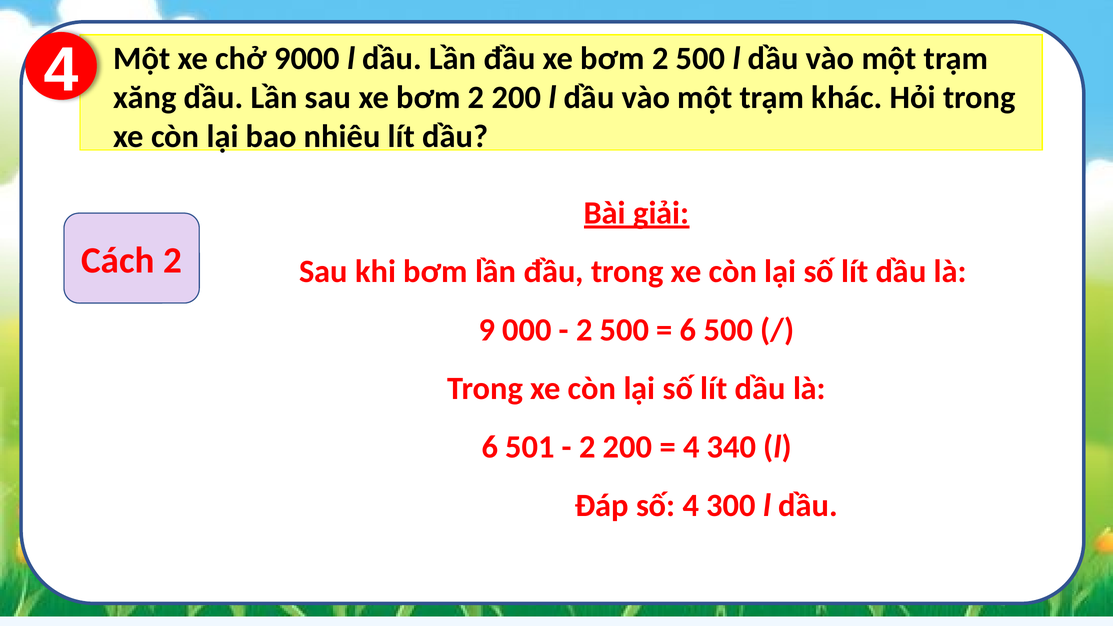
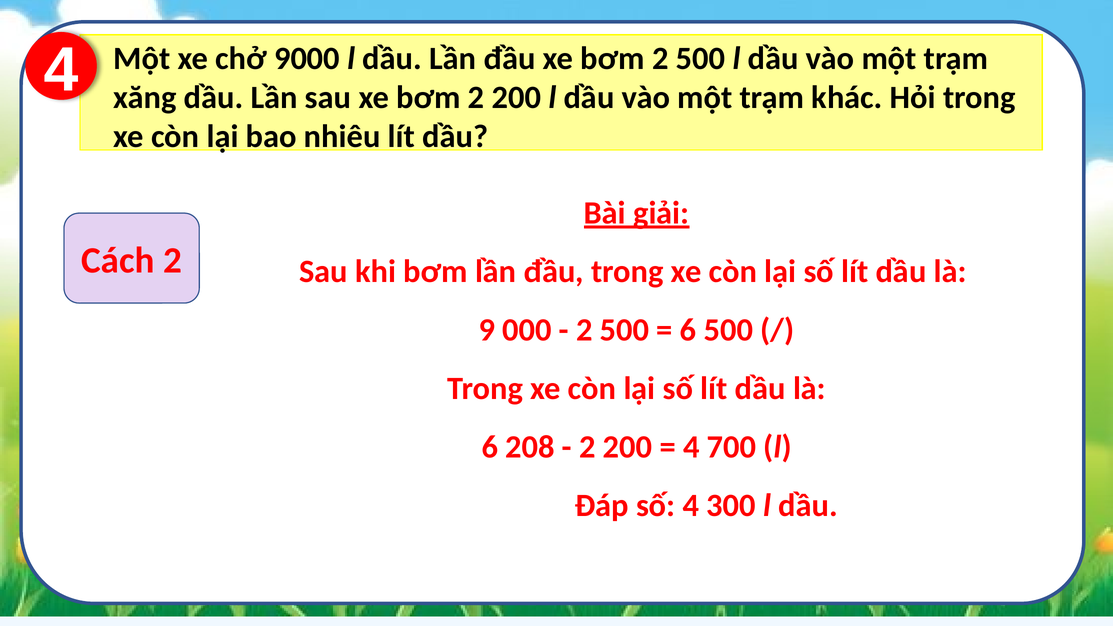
501: 501 -> 208 (530, 447)
340: 340 -> 700 (731, 447)
